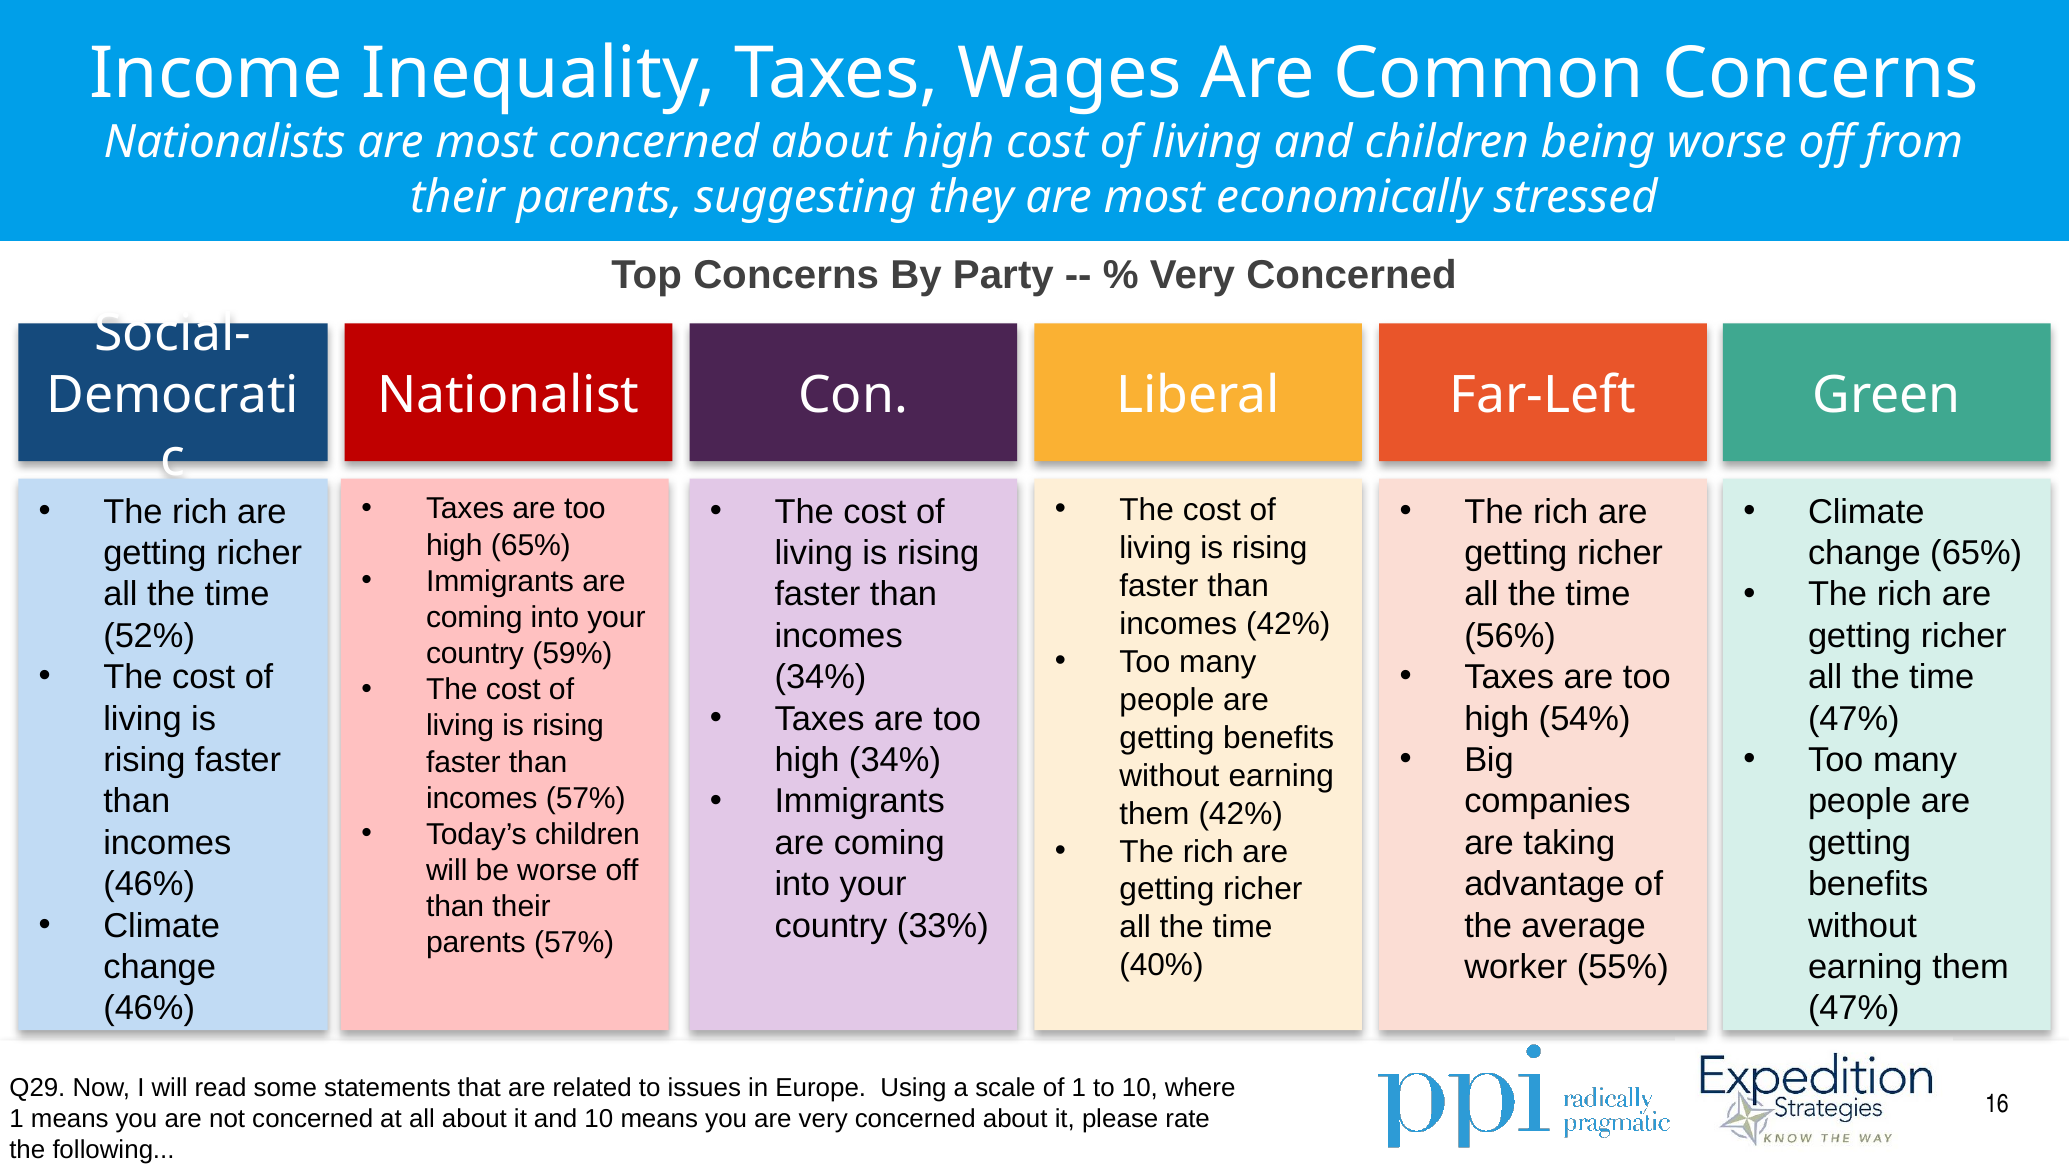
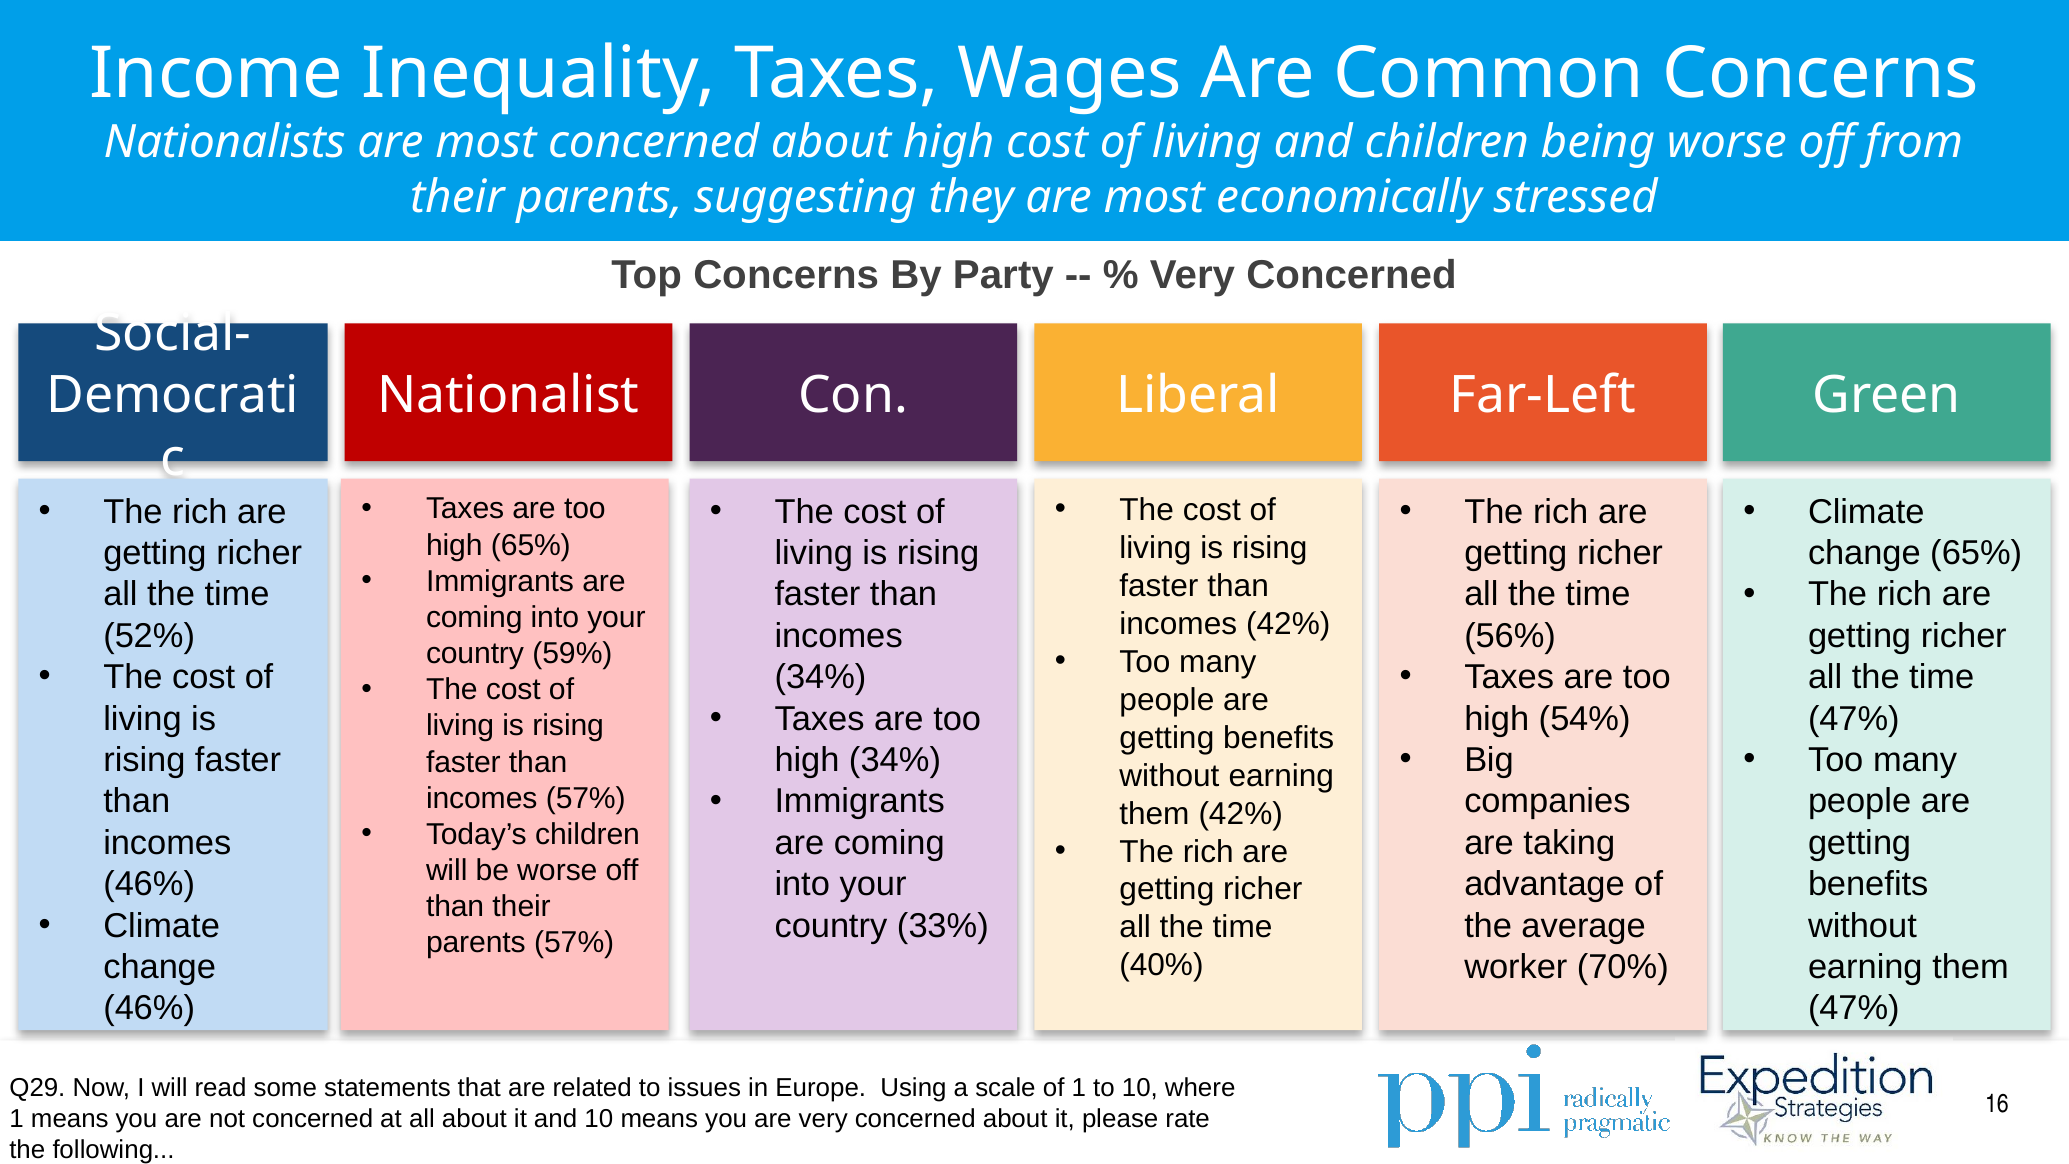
55%: 55% -> 70% (1623, 967)
